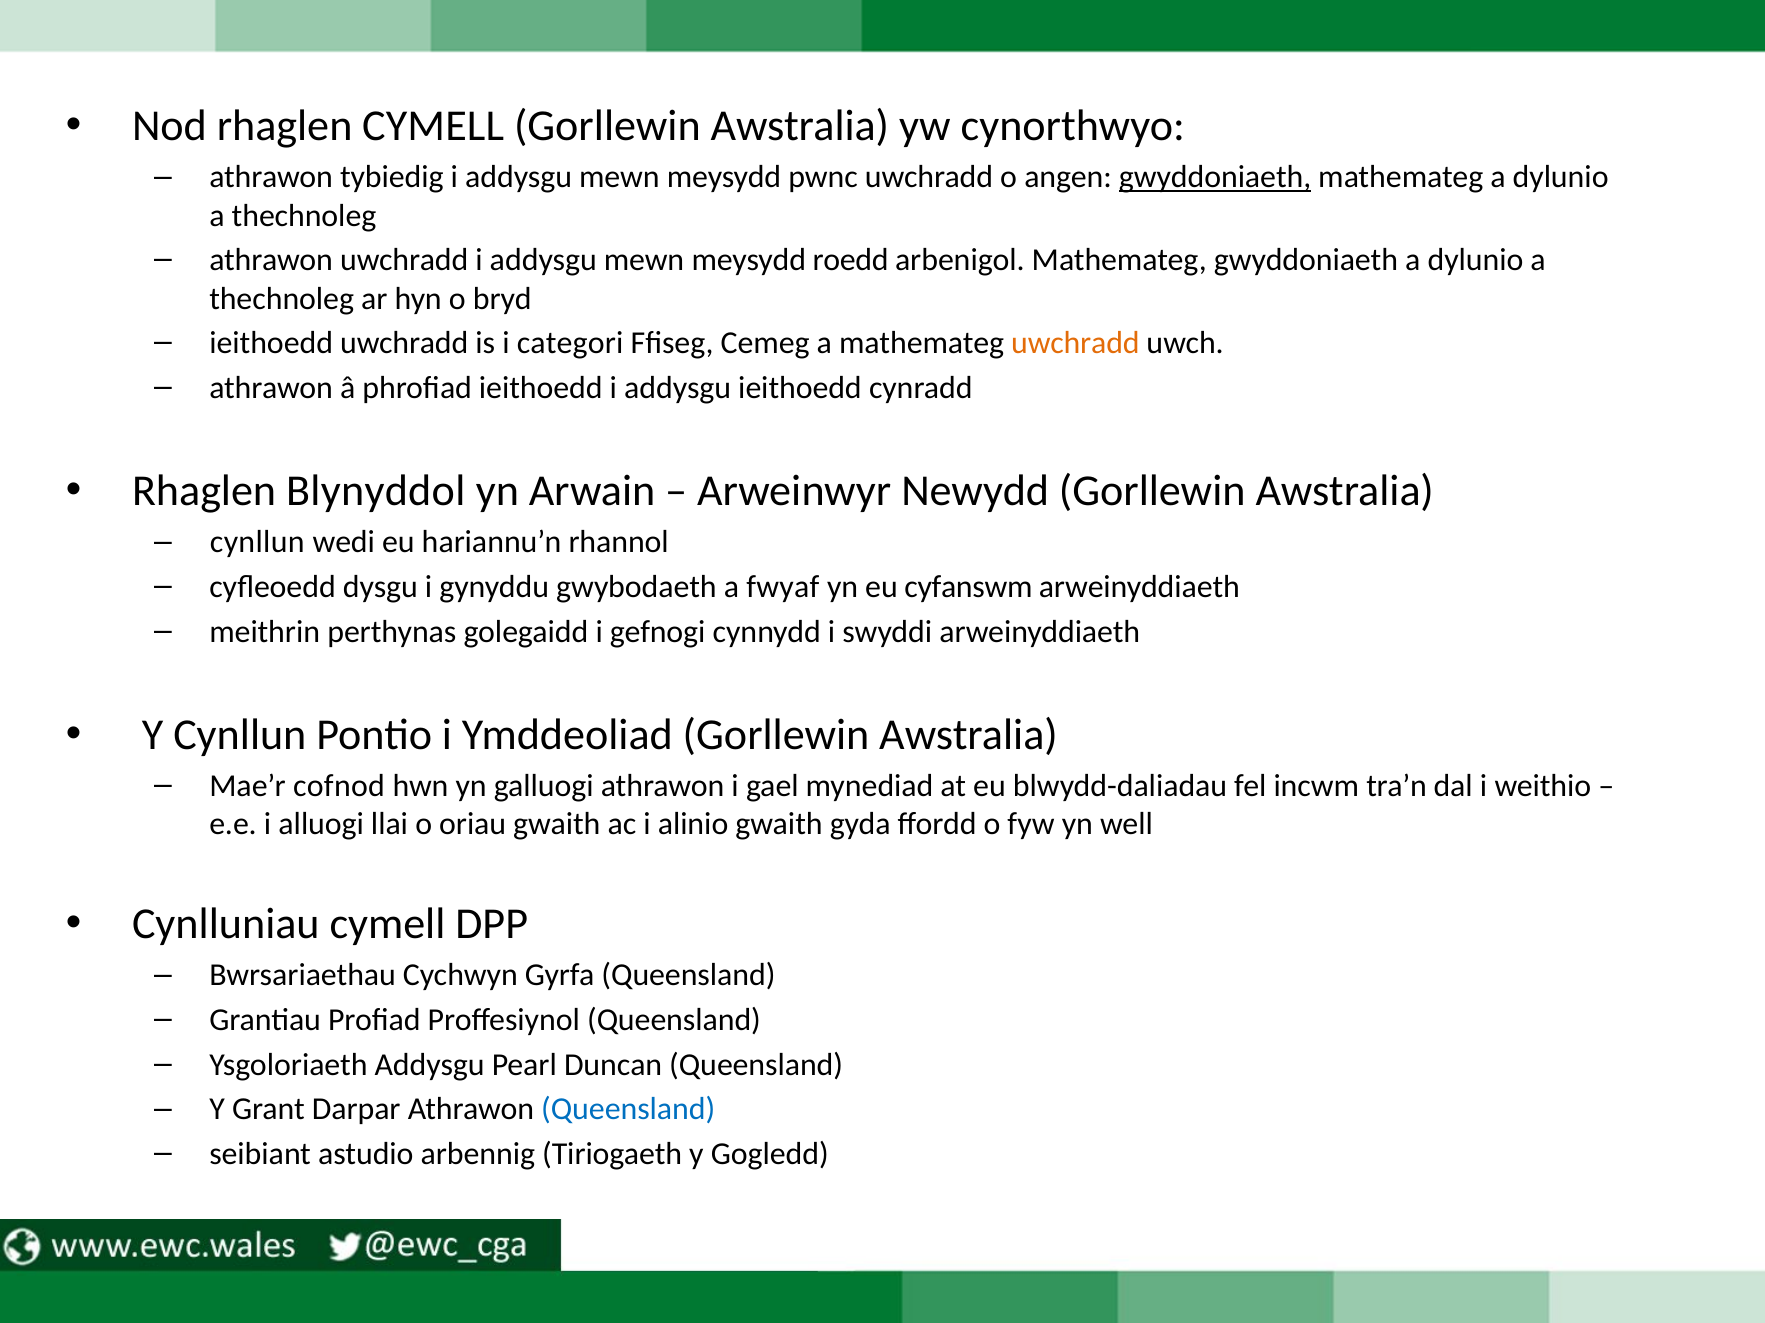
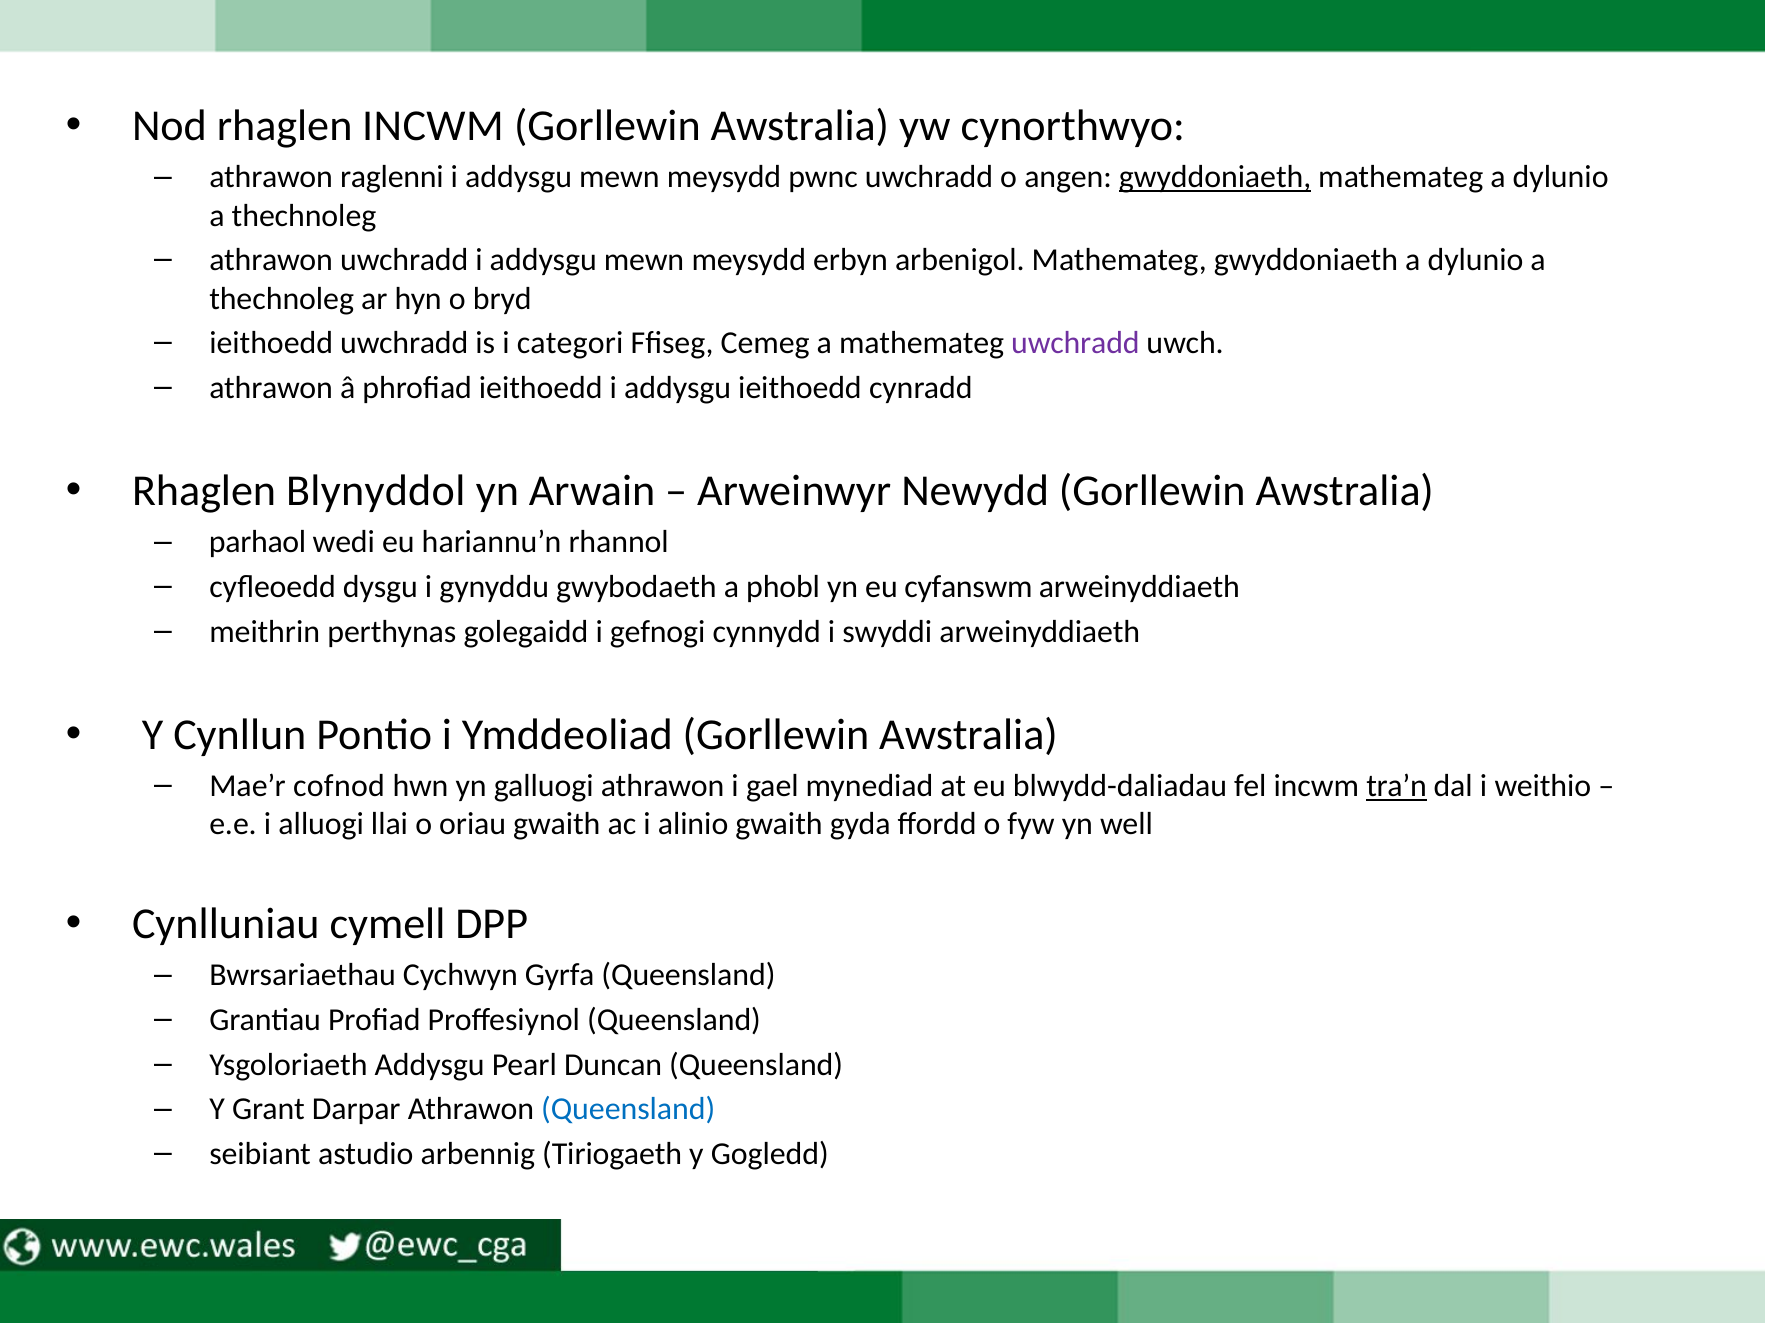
rhaglen CYMELL: CYMELL -> INCWM (433, 126)
tybiedig: tybiedig -> raglenni (392, 177)
roedd: roedd -> erbyn (851, 260)
uwchradd colour: orange -> purple (1075, 343)
cynllun: cynllun -> parhaol (258, 543)
fwyaf: fwyaf -> phobl (783, 587)
tra’n underline: none -> present (1397, 787)
